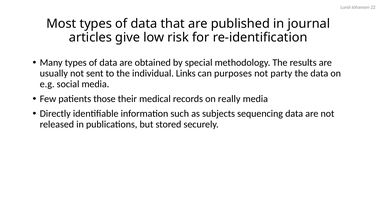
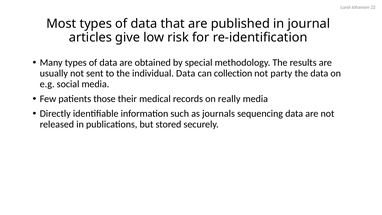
individual Links: Links -> Data (186, 73)
purposes: purposes -> collection (233, 73)
subjects: subjects -> journals (219, 114)
